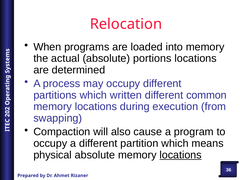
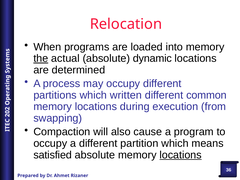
the underline: none -> present (41, 58)
portions: portions -> dynamic (152, 58)
physical: physical -> satisfied (53, 155)
